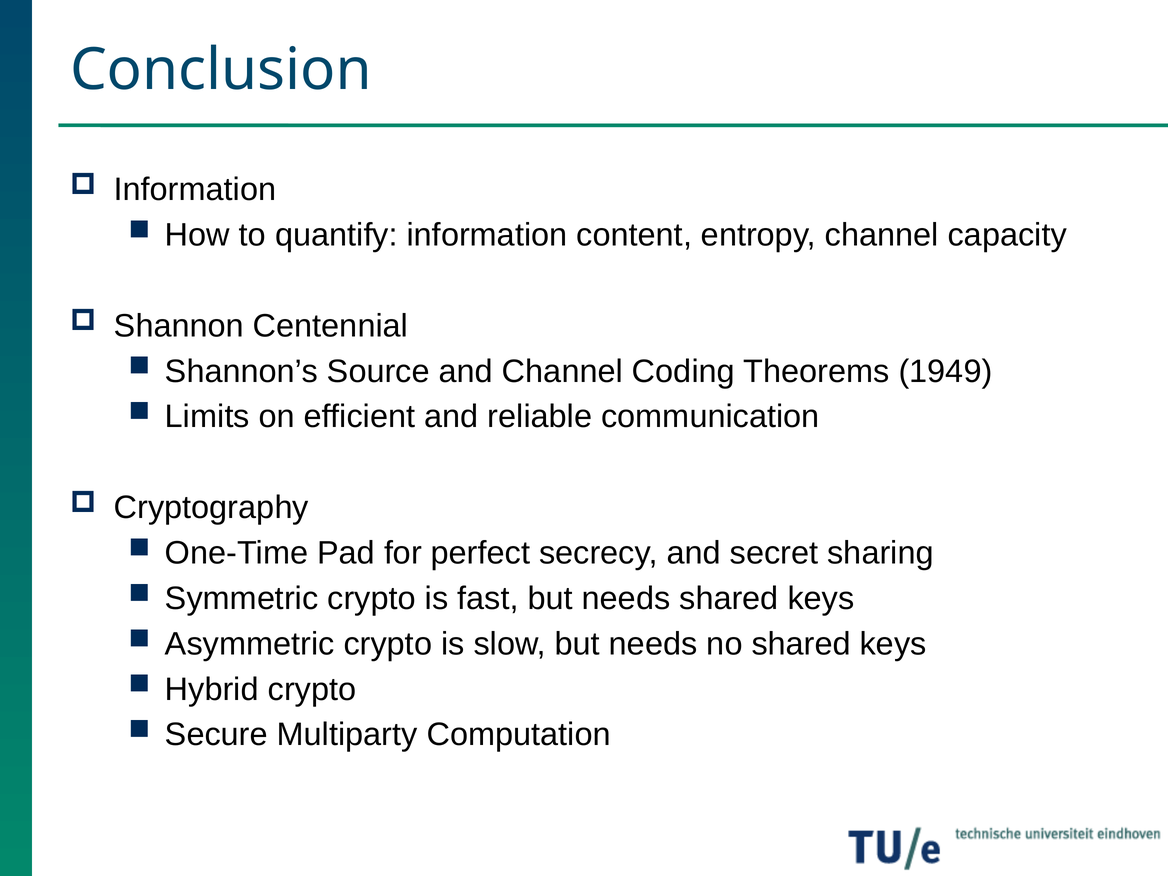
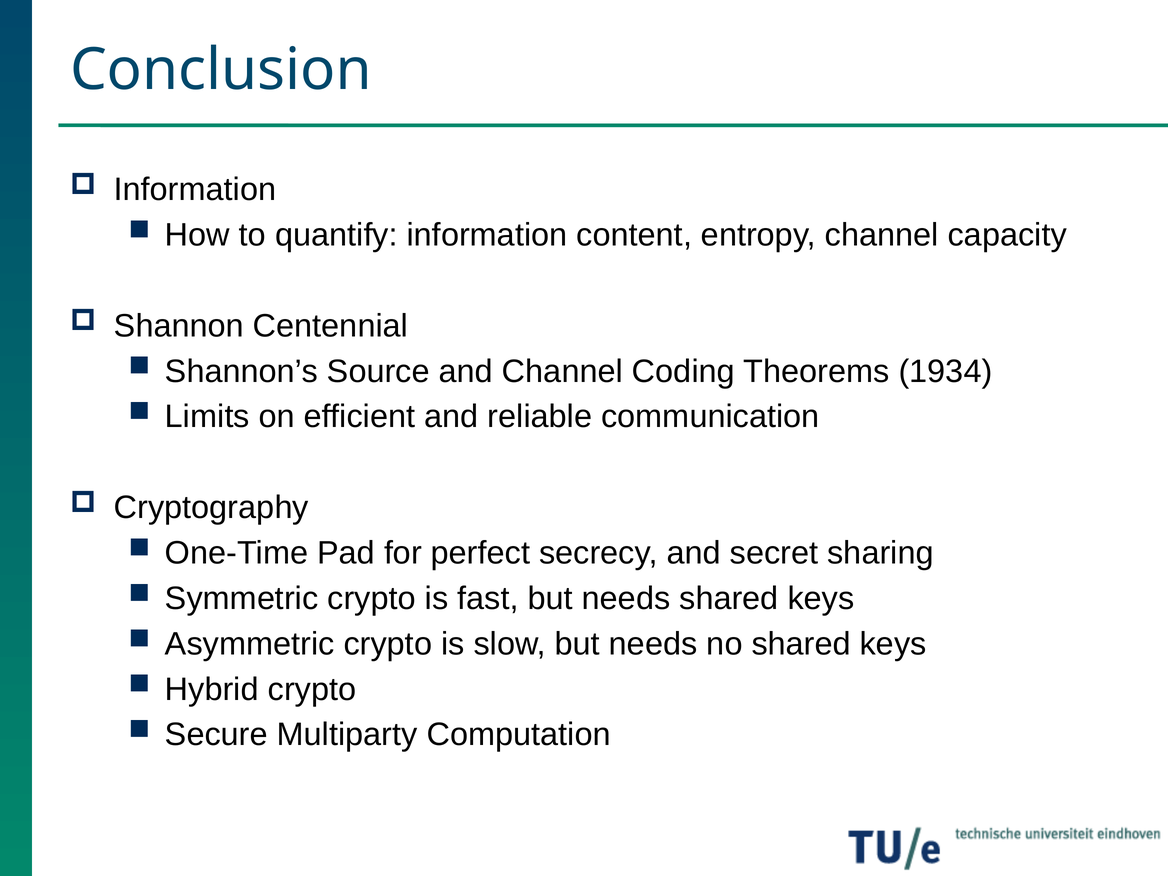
1949: 1949 -> 1934 (945, 371)
